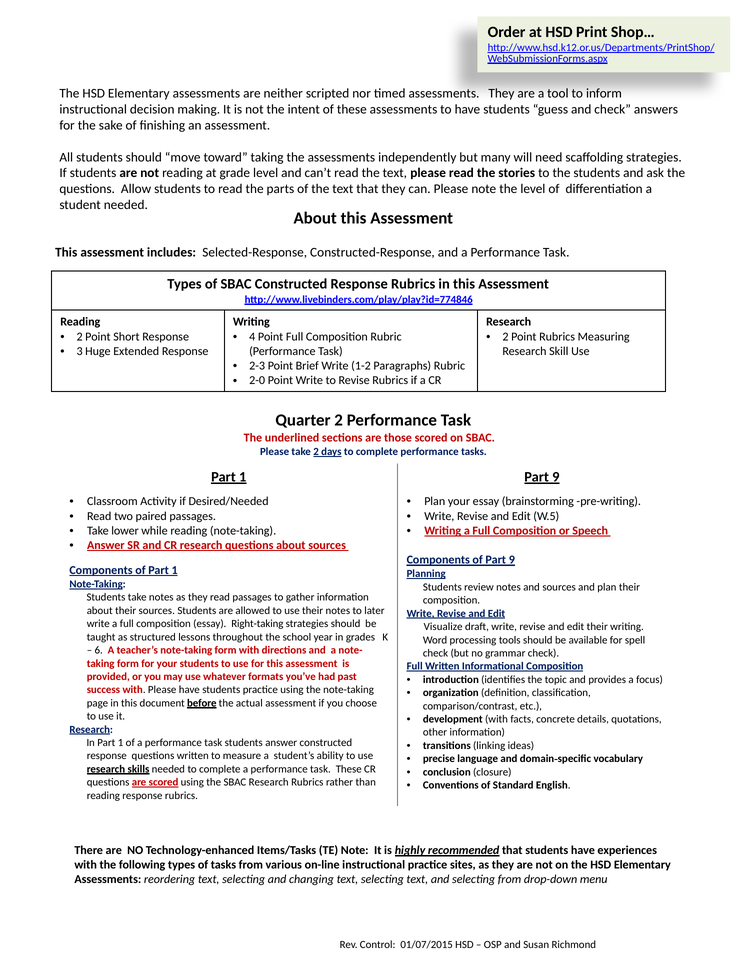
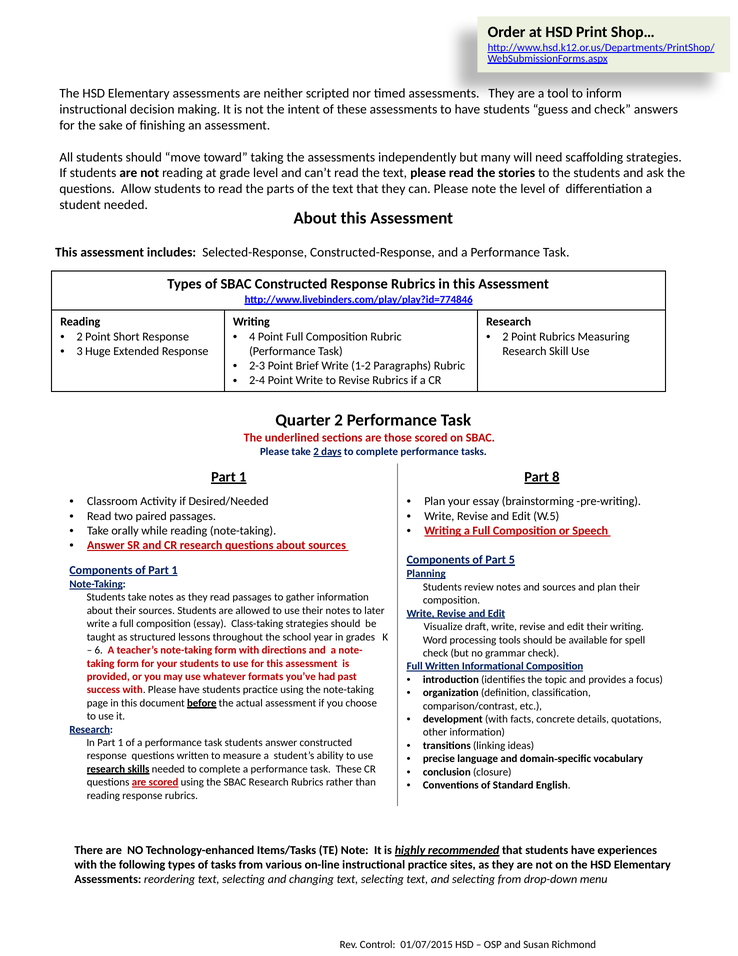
2-0: 2-0 -> 2-4 (257, 380)
1 Part 9: 9 -> 8 (556, 476)
lower: lower -> orally (125, 530)
of Part 9: 9 -> 5 (512, 559)
Right-taking: Right-taking -> Class-taking (257, 623)
